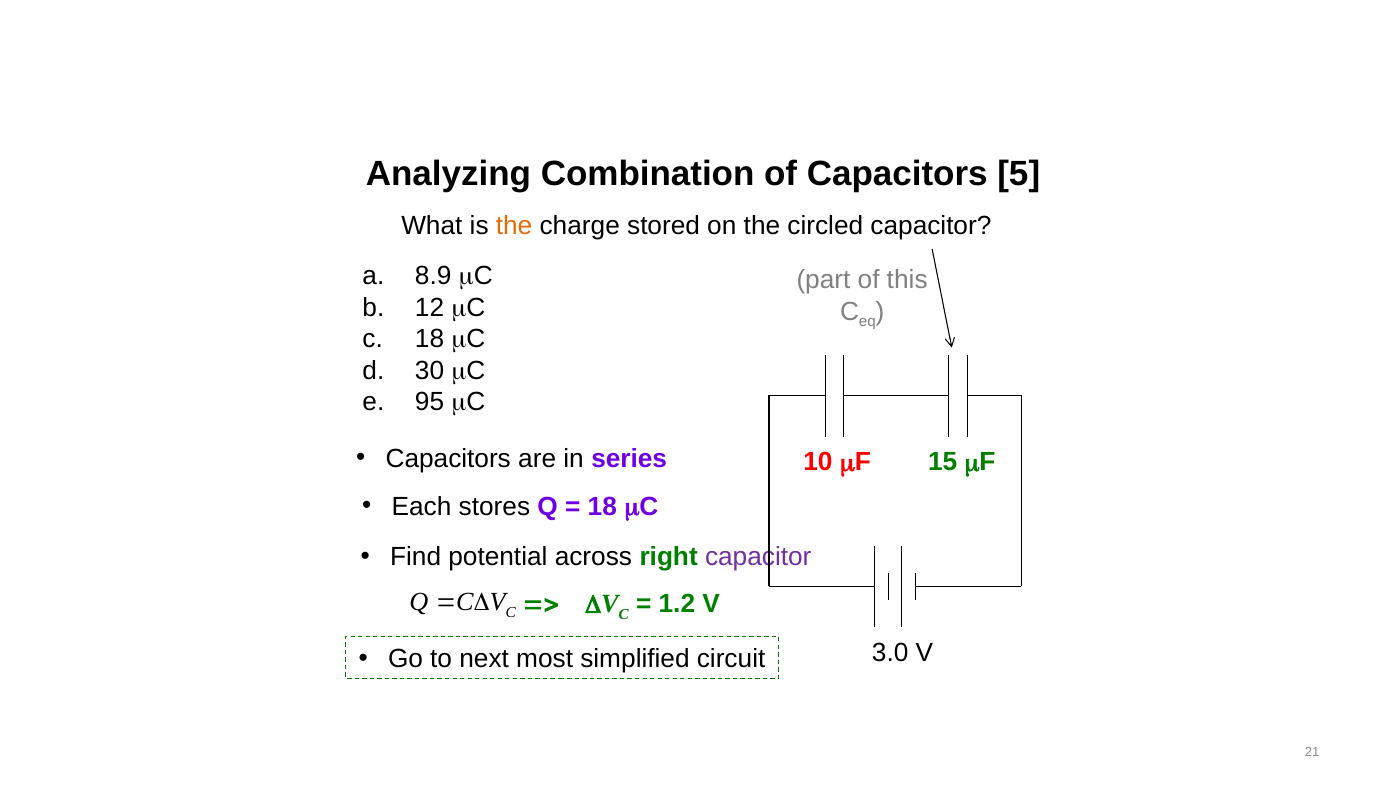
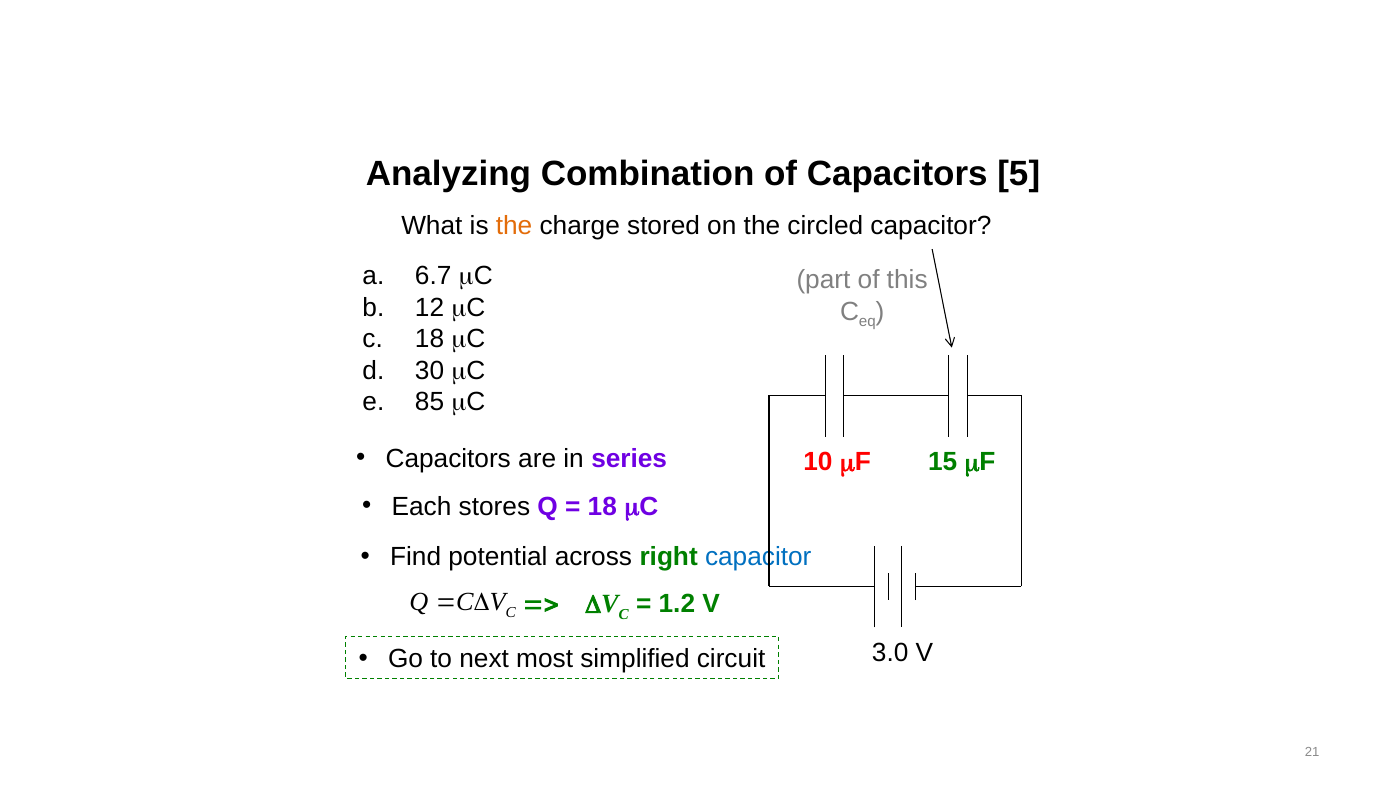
8.9: 8.9 -> 6.7 (433, 276)
95: 95 -> 85 (430, 402)
capacitor colour: purple -> blue (758, 557)
